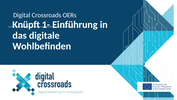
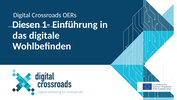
Knüpft: Knüpft -> Diesen (26, 25)
